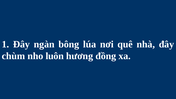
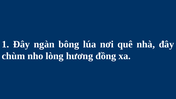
luôn: luôn -> lòng (55, 56)
